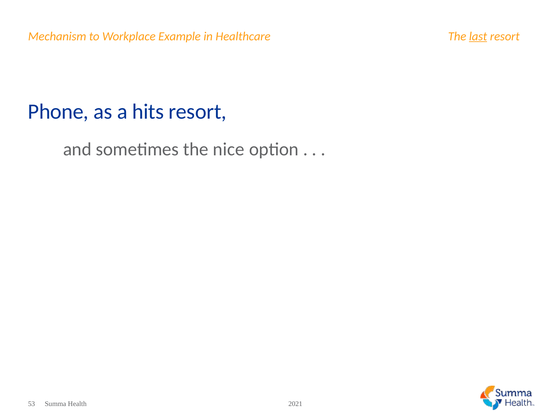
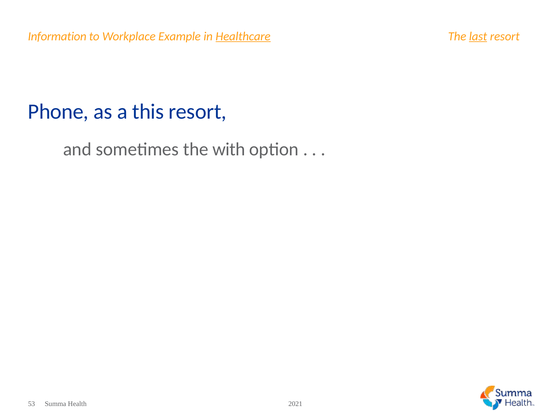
Mechanism: Mechanism -> Information (57, 36)
Healthcare underline: none -> present (243, 36)
hits: hits -> this (148, 112)
nice: nice -> with (229, 149)
